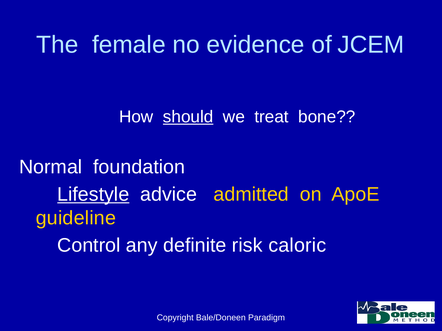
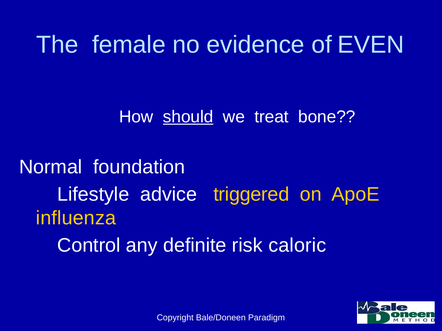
JCEM: JCEM -> EVEN (371, 45)
Lifestyle underline: present -> none (93, 195)
admitted: admitted -> triggered (251, 195)
guideline: guideline -> influenza (76, 218)
